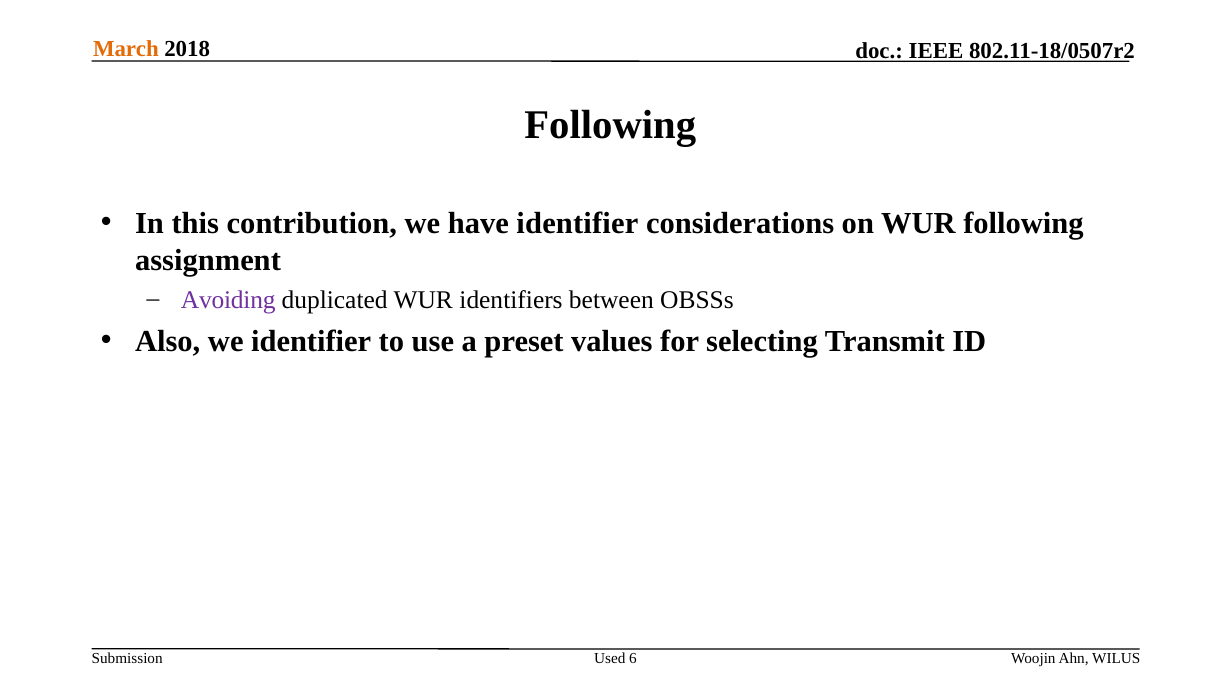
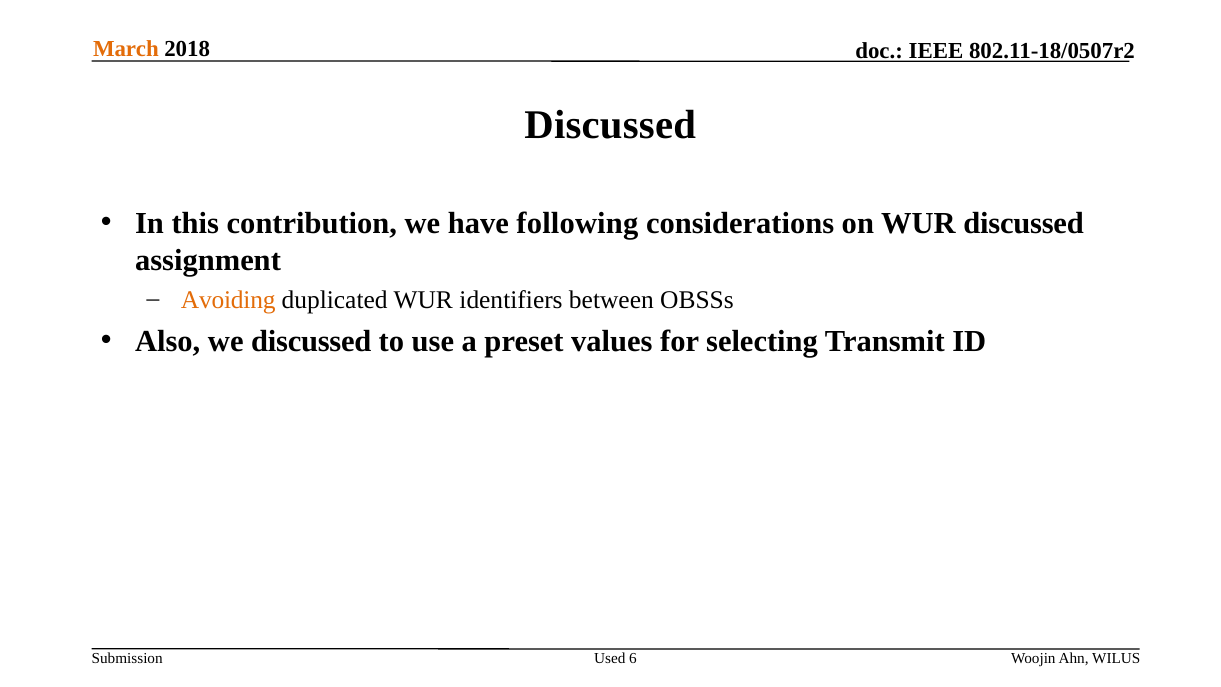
Following: Following -> Discussed (610, 125)
have identifier: identifier -> following (577, 223)
WUR following: following -> discussed (1024, 223)
Avoiding colour: purple -> orange (228, 300)
we identifier: identifier -> discussed (311, 341)
